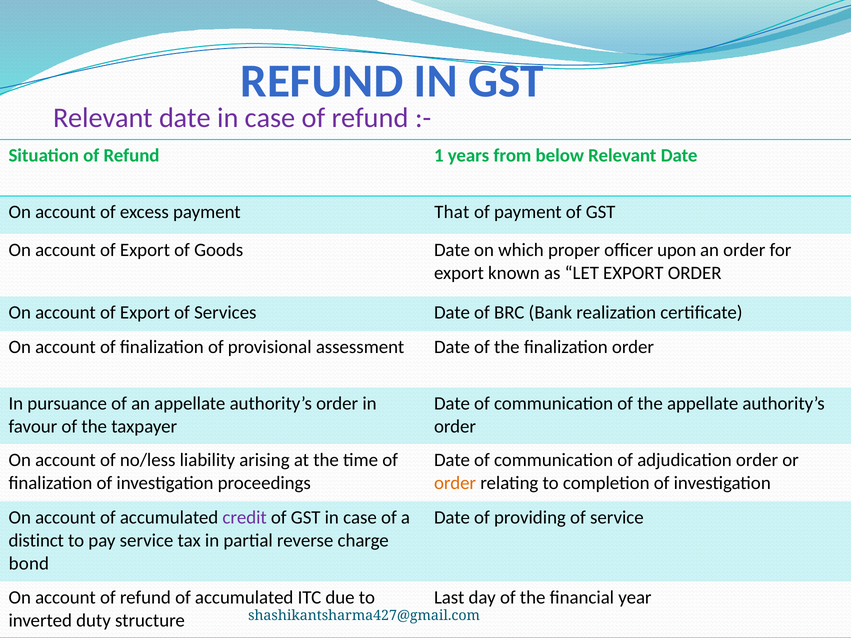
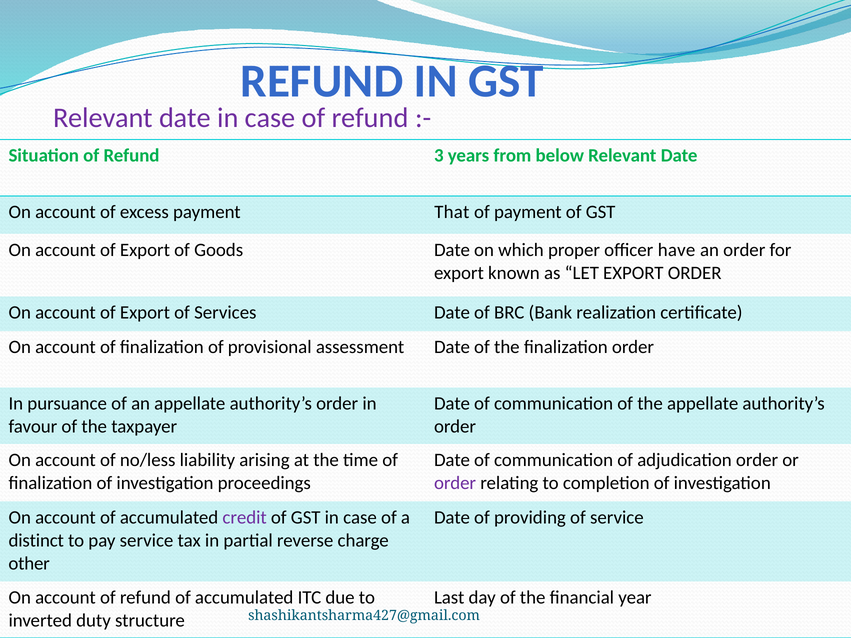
1: 1 -> 3 (439, 156)
upon: upon -> have (677, 250)
order colour: orange -> purple (455, 483)
bond: bond -> other (29, 564)
